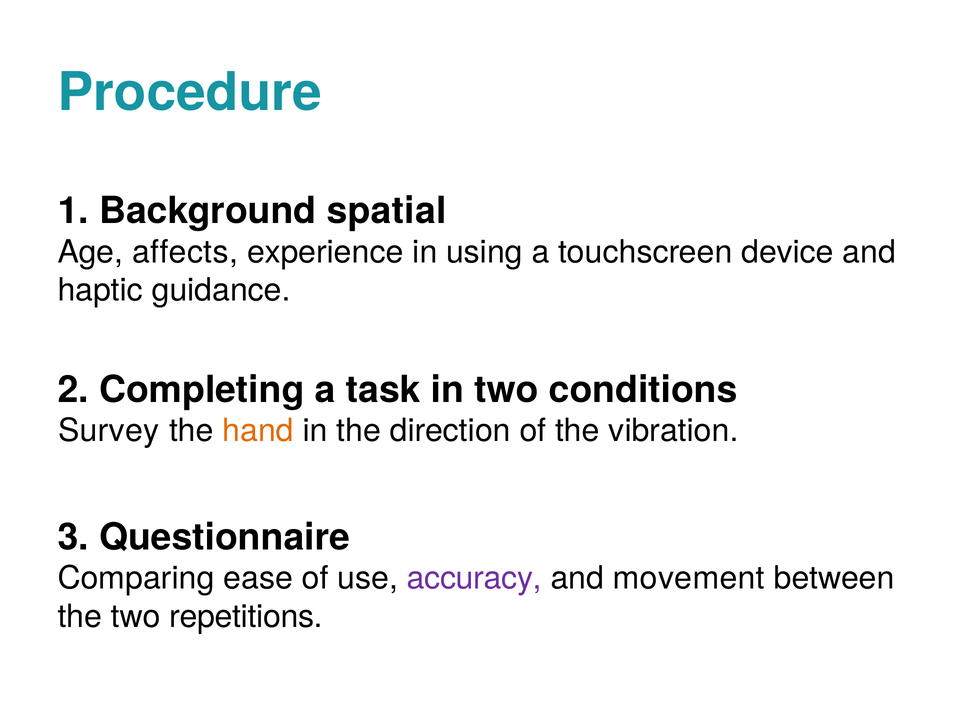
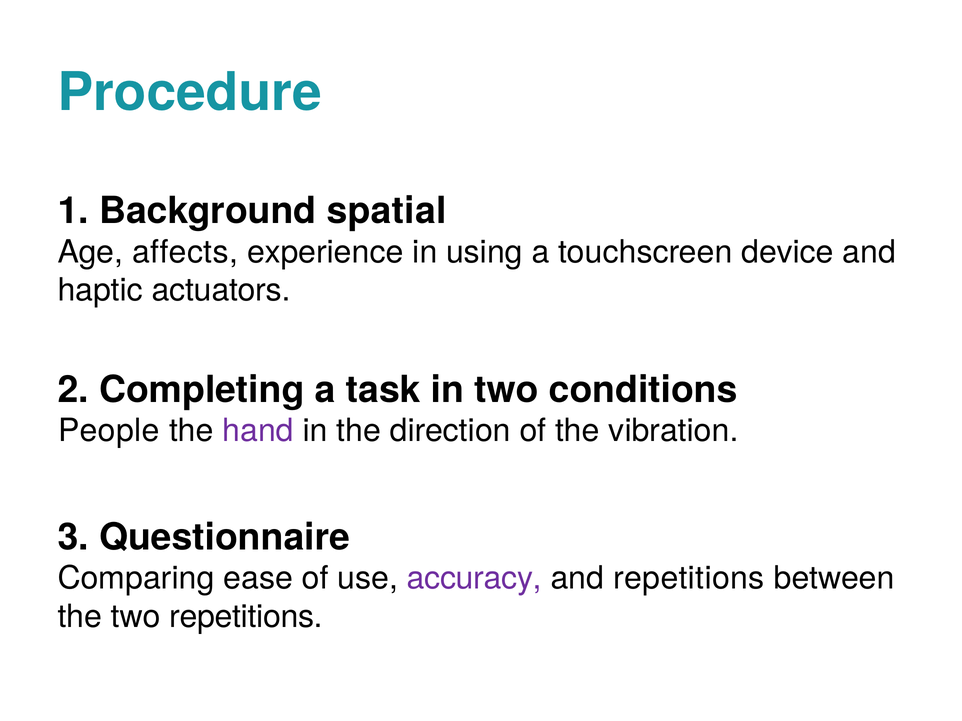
guidance: guidance -> actuators (221, 291)
Survey: Survey -> People (109, 431)
hand colour: orange -> purple (258, 431)
and movement: movement -> repetitions (689, 579)
